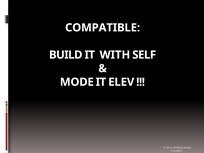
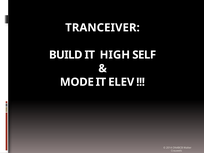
COMPATIBLE: COMPATIBLE -> TRANCEIVER (102, 28)
WITH: WITH -> HIGH (115, 55)
